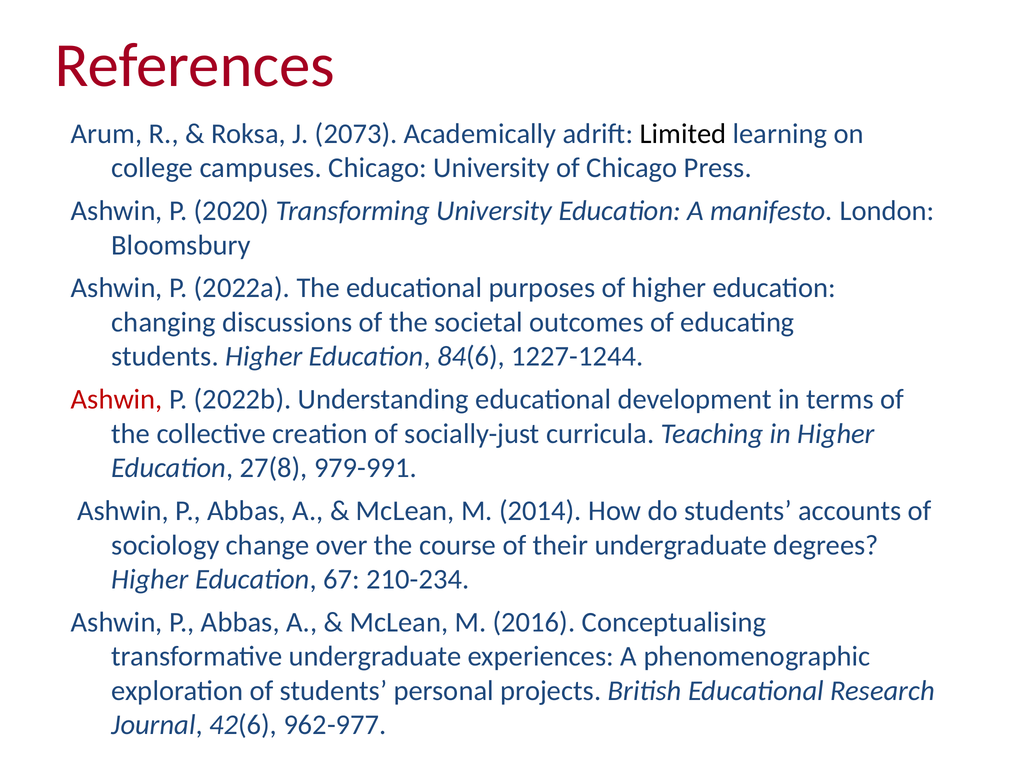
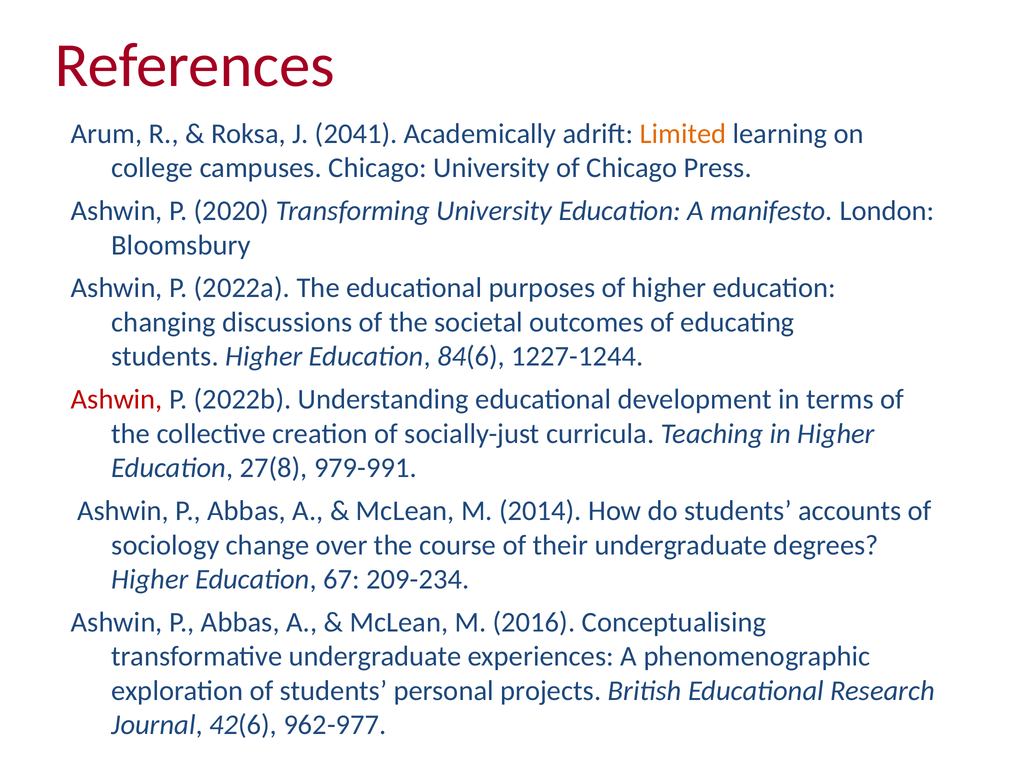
2073: 2073 -> 2041 (356, 134)
Limited colour: black -> orange (683, 134)
210-234: 210-234 -> 209-234 (418, 579)
